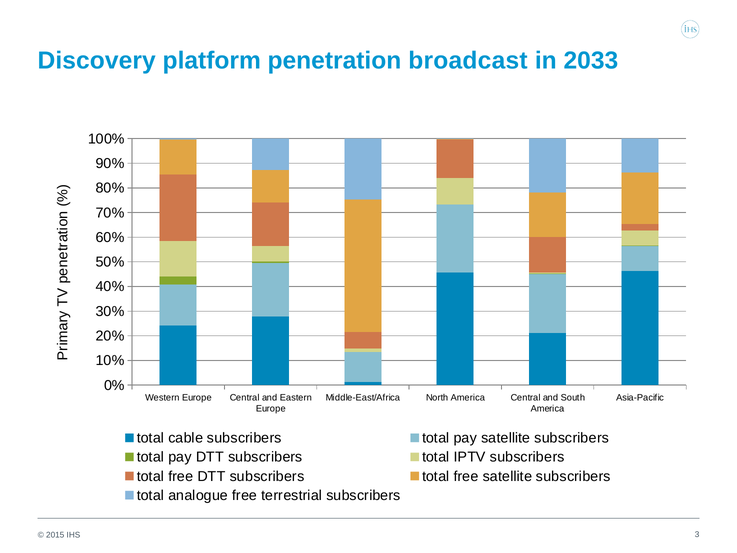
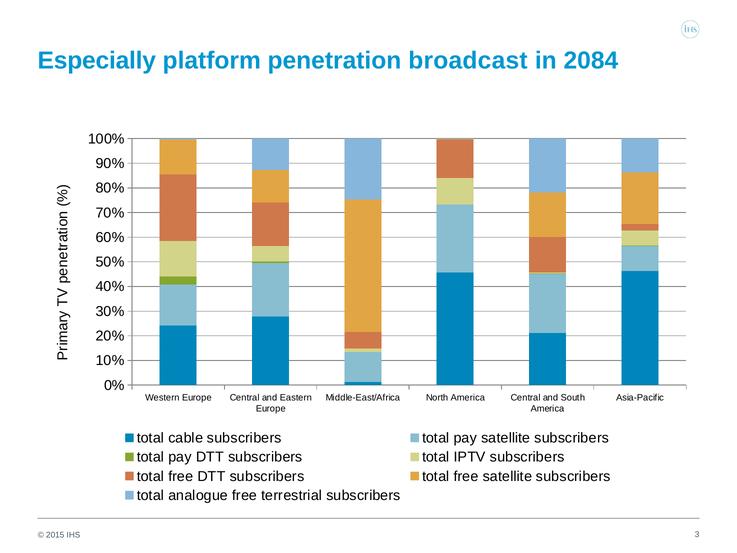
Discovery: Discovery -> Especially (97, 61)
2033: 2033 -> 2084 (591, 61)
